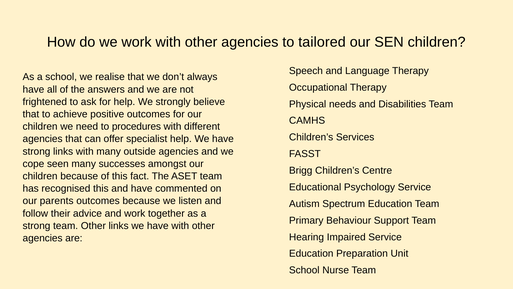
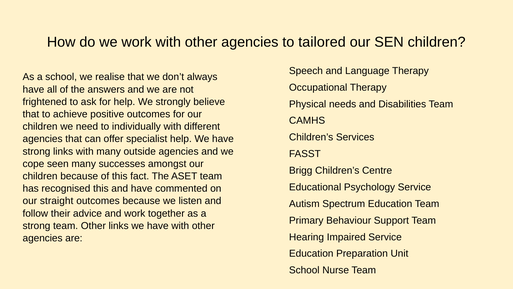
procedures: procedures -> individually (136, 126)
parents: parents -> straight (57, 201)
